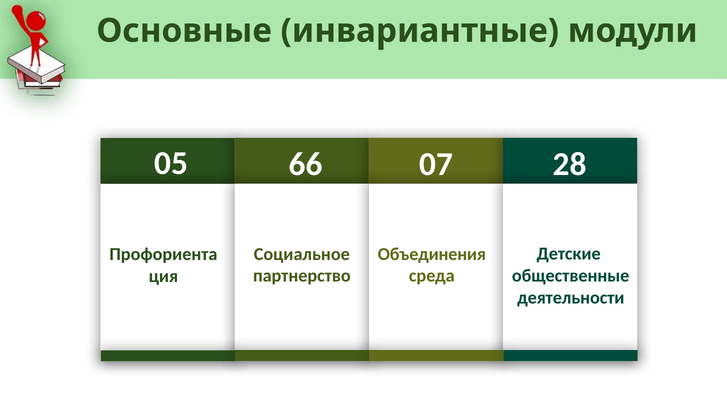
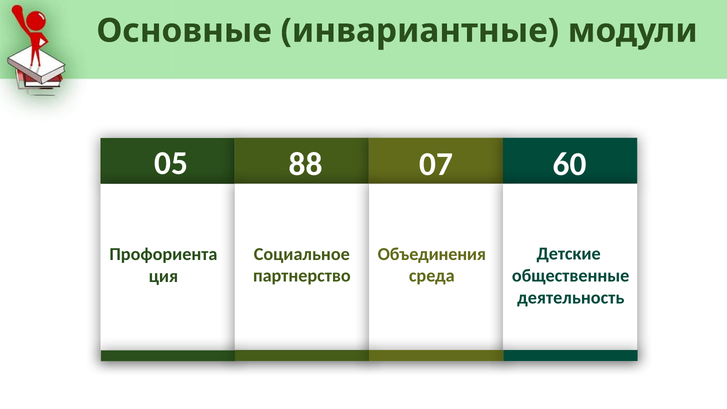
66: 66 -> 88 (306, 164)
28: 28 -> 60 (570, 164)
деятельности: деятельности -> деятельность (571, 298)
